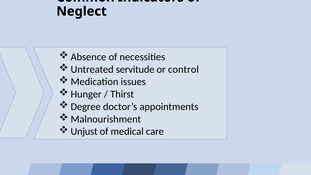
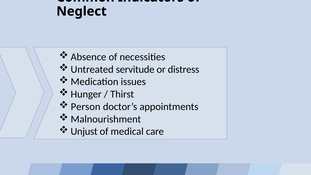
control: control -> distress (184, 69)
Degree: Degree -> Person (86, 107)
